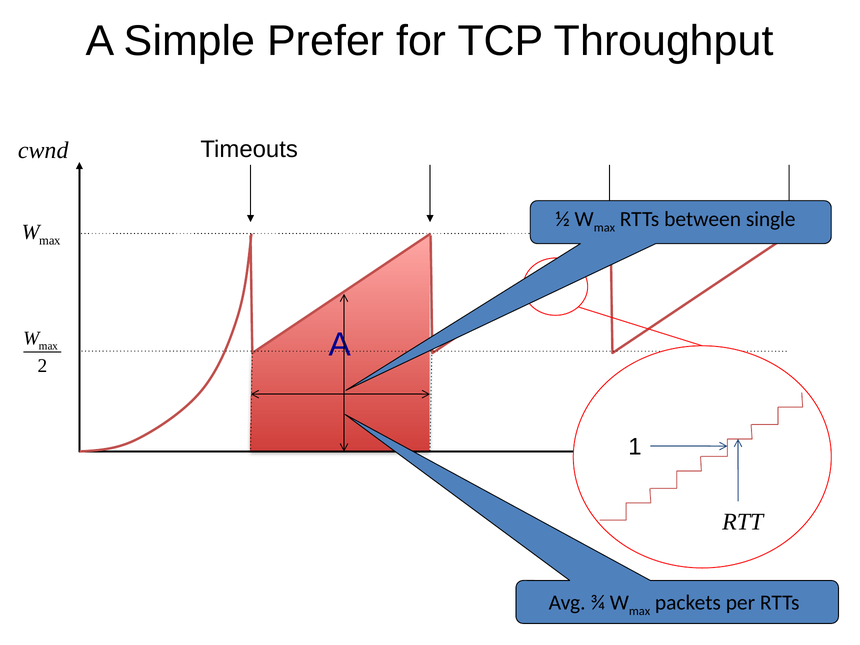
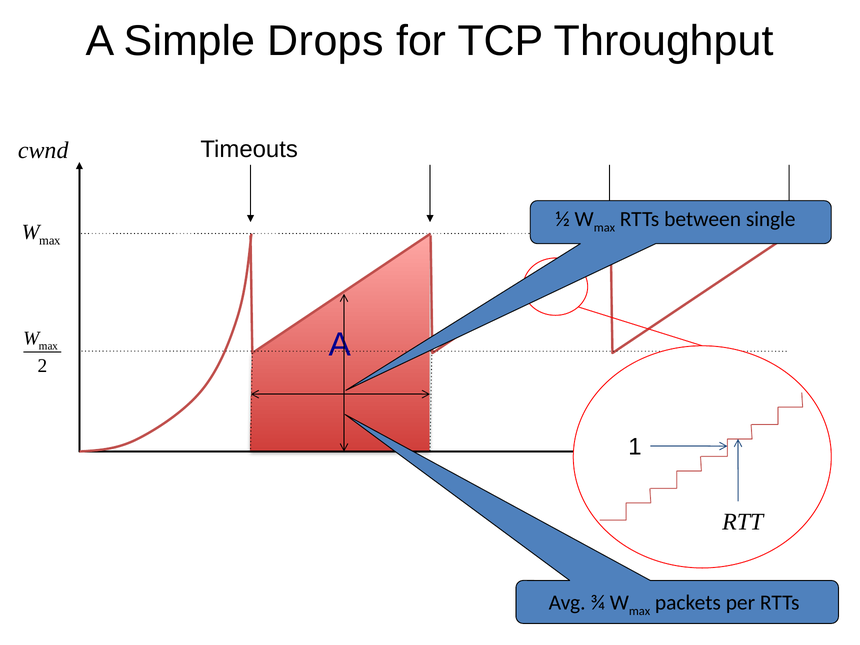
Prefer: Prefer -> Drops (326, 41)
